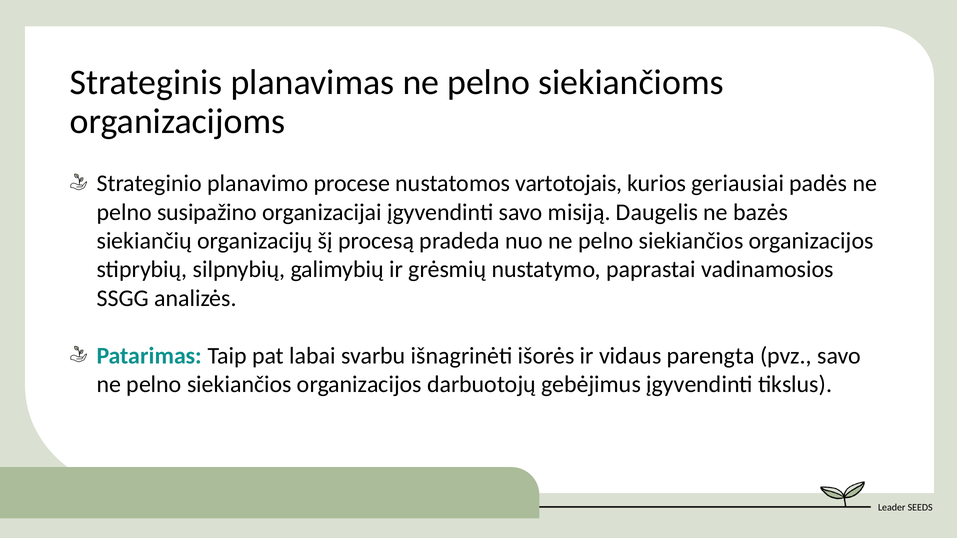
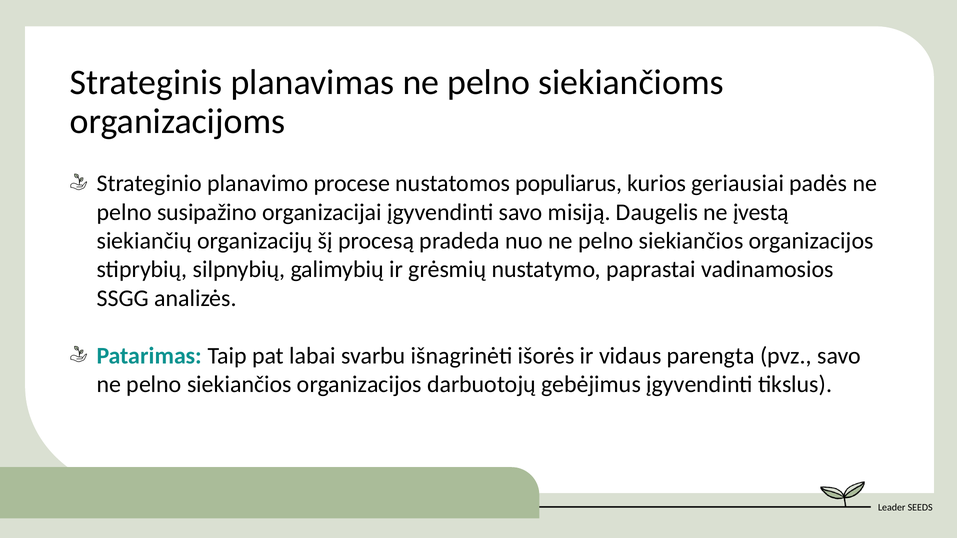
vartotojais: vartotojais -> populiarus (569, 184)
bazės: bazės -> įvestą (761, 212)
